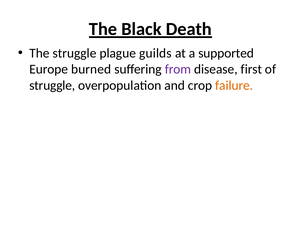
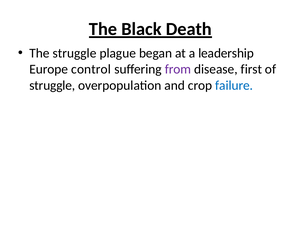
guilds: guilds -> began (156, 53)
supported: supported -> leadership (226, 53)
burned: burned -> control (91, 69)
failure colour: orange -> blue (234, 85)
